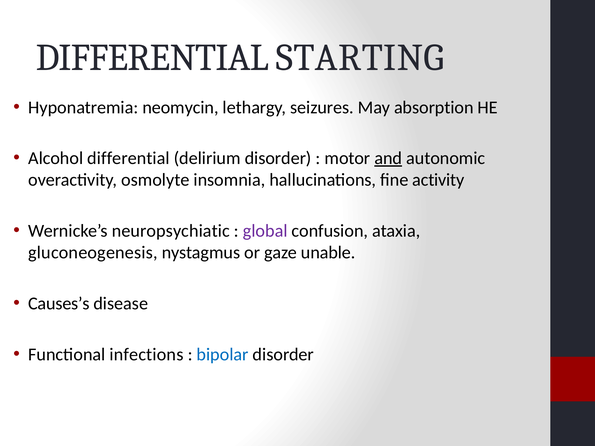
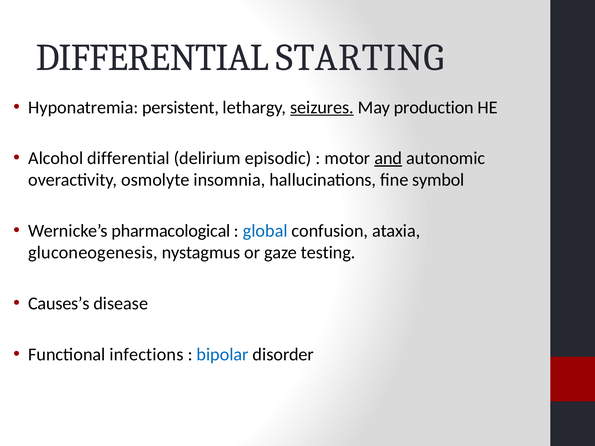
neomycin: neomycin -> persistent (181, 107)
seizures underline: none -> present (322, 107)
absorption: absorption -> production (434, 107)
delirium disorder: disorder -> episodic (278, 158)
activity: activity -> symbol (438, 180)
neuropsychiatic: neuropsychiatic -> pharmacological (171, 231)
global colour: purple -> blue (265, 231)
unable: unable -> testing (328, 253)
